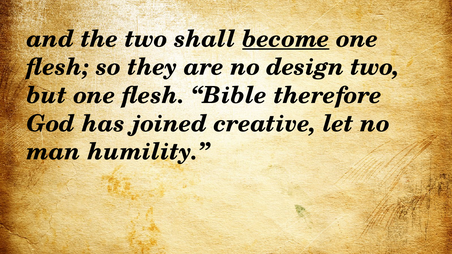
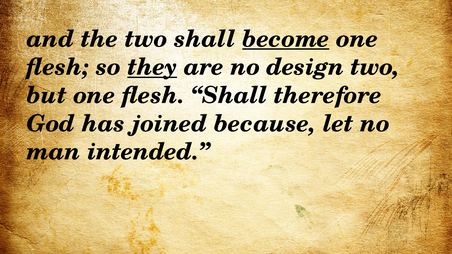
they underline: none -> present (152, 67)
flesh Bible: Bible -> Shall (229, 95)
creative: creative -> because (265, 124)
humility: humility -> intended (149, 152)
